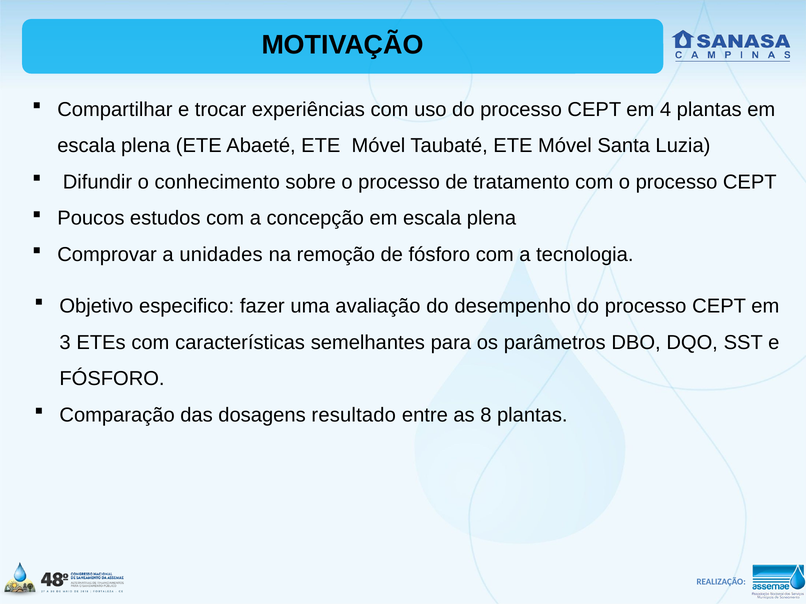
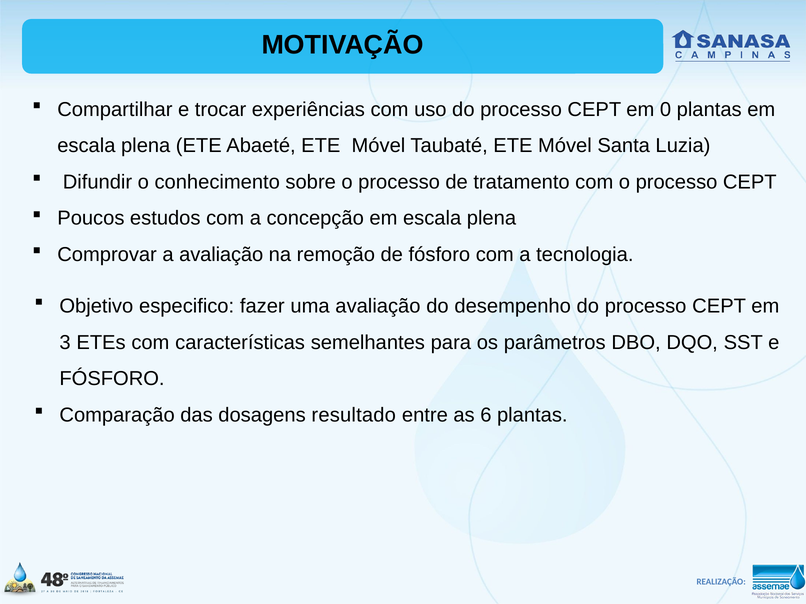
4: 4 -> 0 (666, 110)
a unidades: unidades -> avaliação (221, 255)
8: 8 -> 6 (486, 415)
